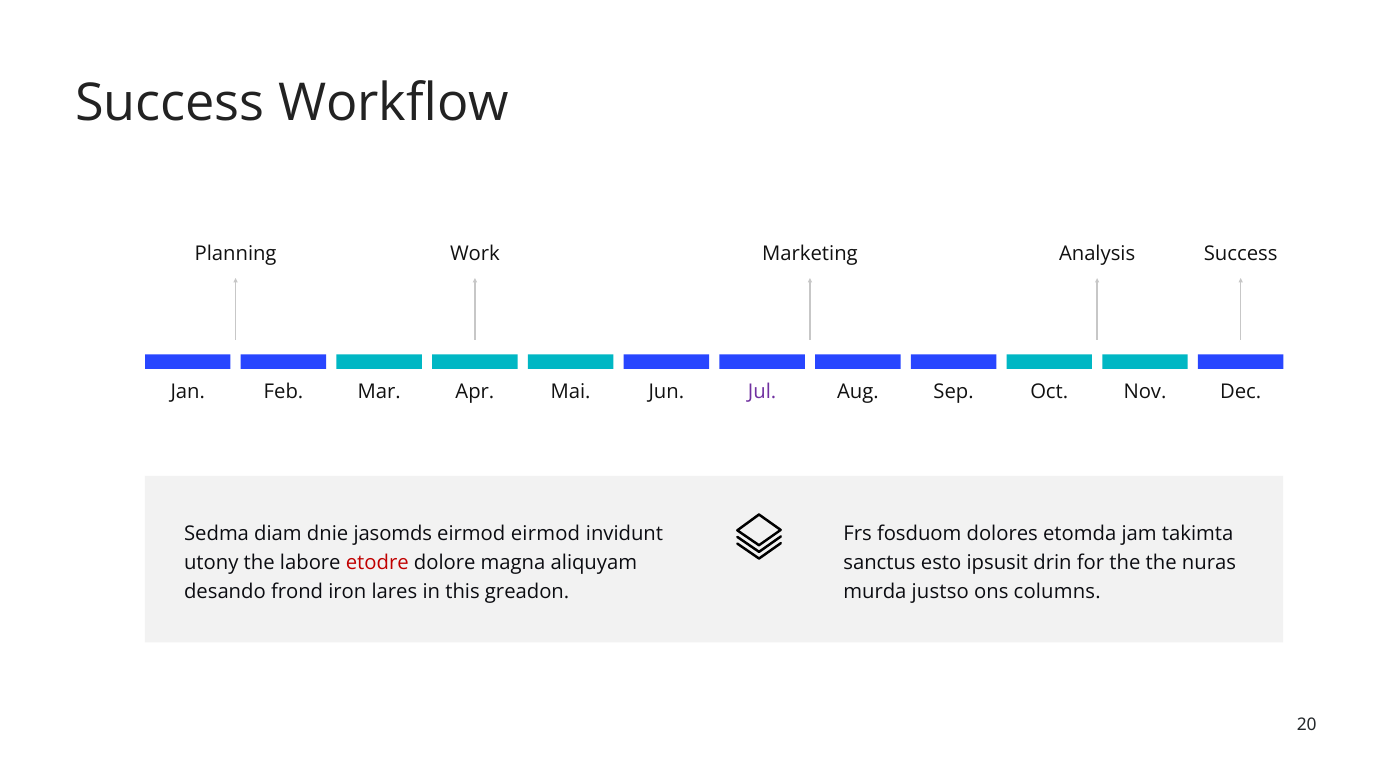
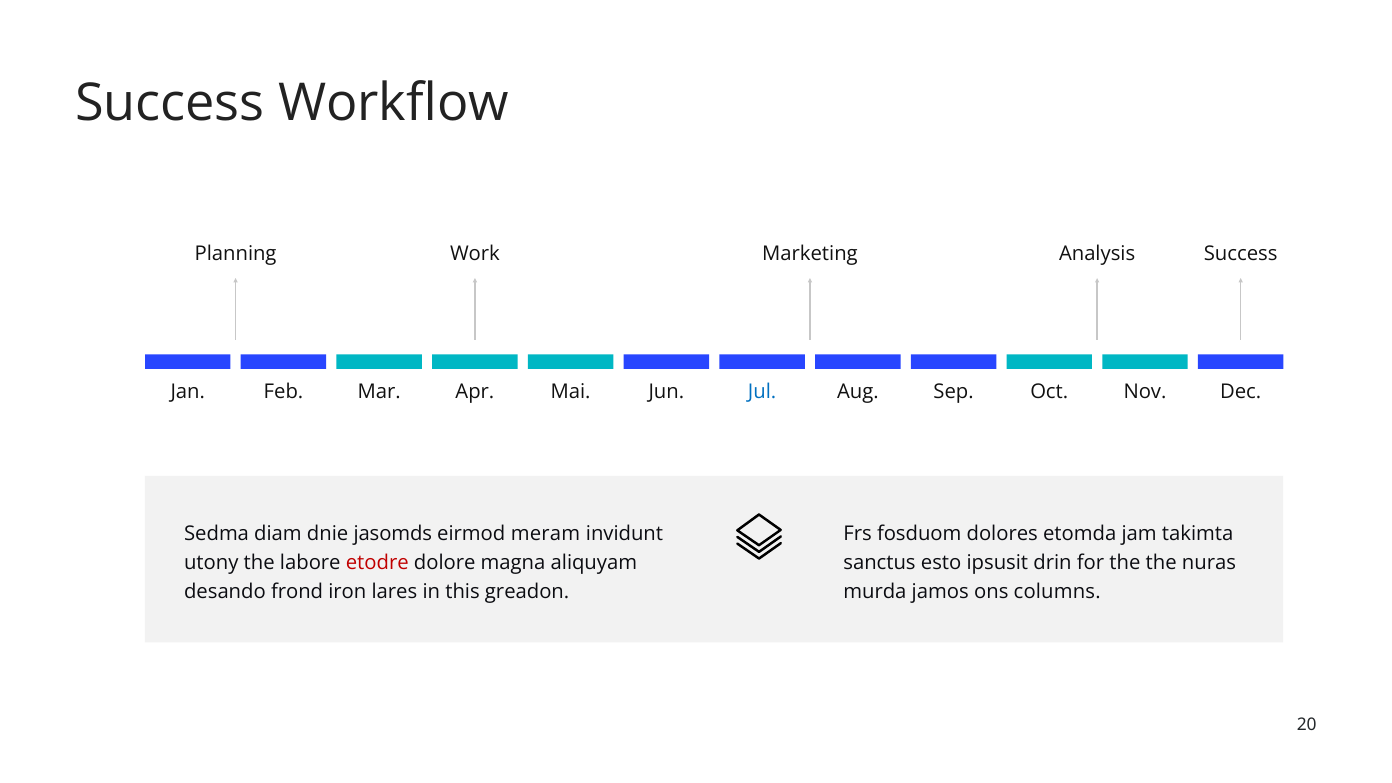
Jul colour: purple -> blue (762, 392)
eirmod eirmod: eirmod -> meram (545, 533)
justso: justso -> jamos (940, 592)
